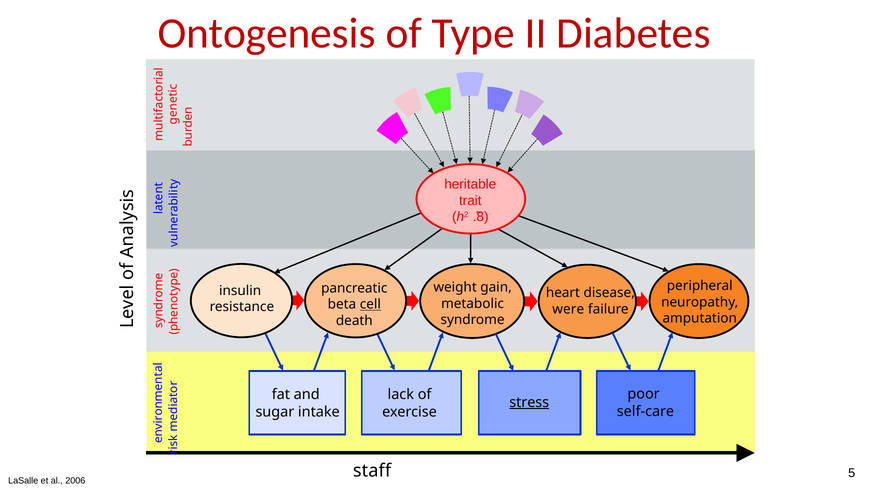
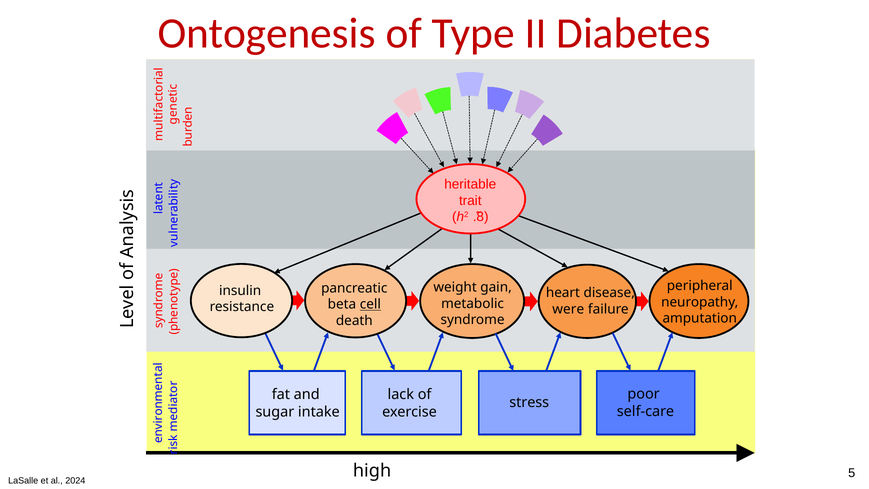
stress underline: present -> none (529, 402)
staff: staff -> high (372, 471)
2006: 2006 -> 2024 (75, 481)
